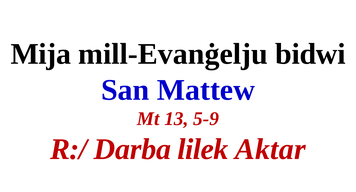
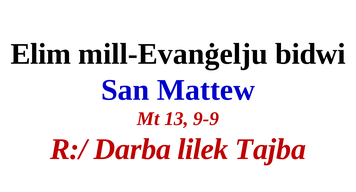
Mija: Mija -> Elim (41, 54)
5-9: 5-9 -> 9-9 (206, 119)
Aktar: Aktar -> Tajba (270, 149)
